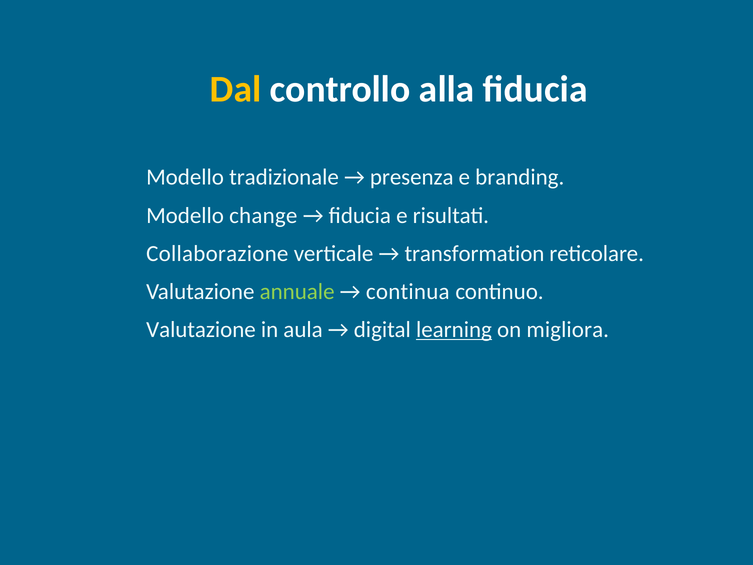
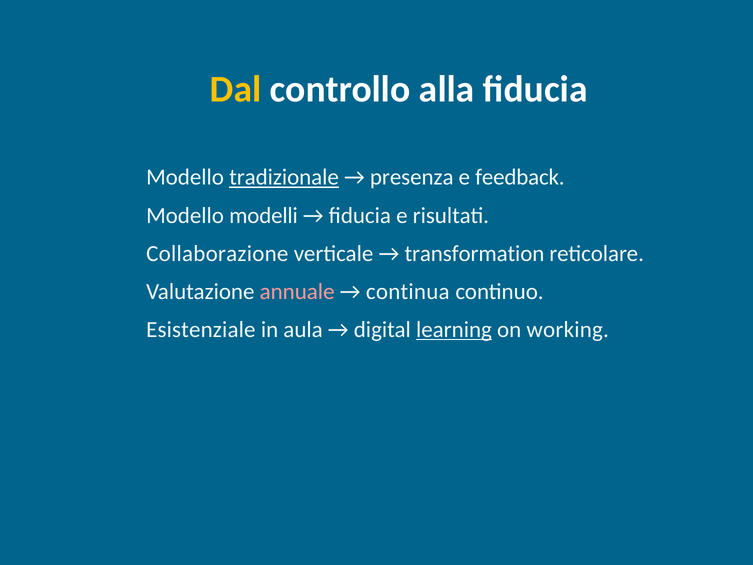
tradizionale underline: none -> present (284, 177)
branding: branding -> feedback (520, 177)
change: change -> modelli (263, 215)
annuale colour: light green -> pink (297, 291)
Valutazione: Valutazione -> Esistenziale (201, 330)
migliora: migliora -> working (568, 330)
